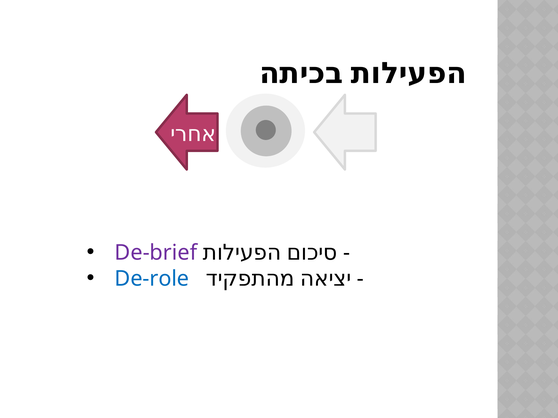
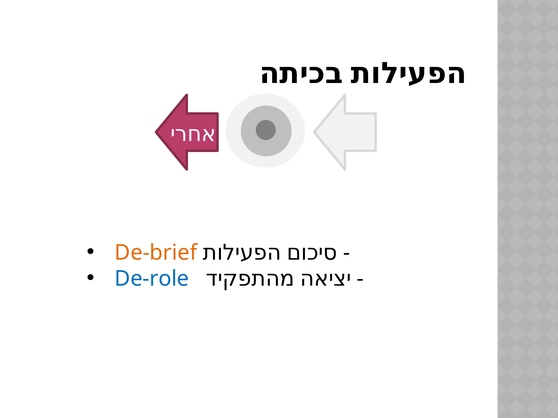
De-brief colour: purple -> orange (156, 253)
